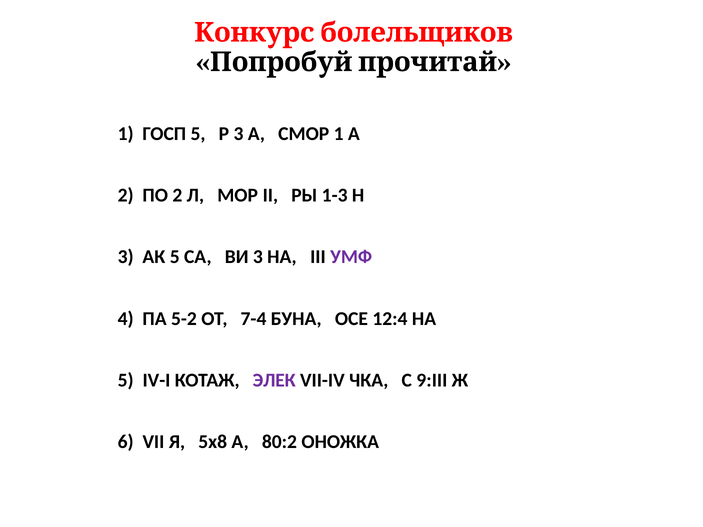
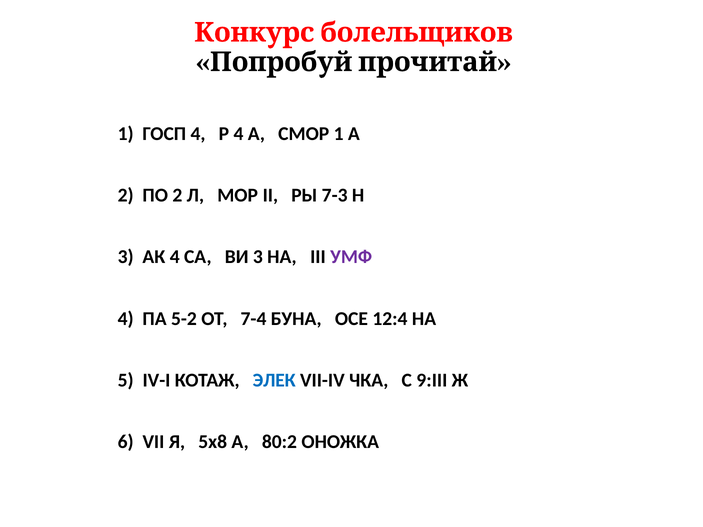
ГОСП 5: 5 -> 4 (198, 134)
Р 3: 3 -> 4 (239, 134)
1-3: 1-3 -> 7-3 (335, 195)
АК 5: 5 -> 4 (175, 257)
ЭЛЕК colour: purple -> blue (274, 381)
